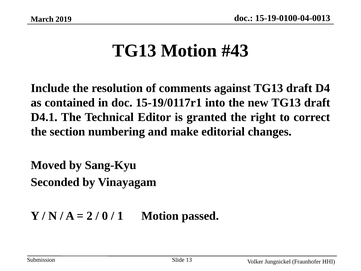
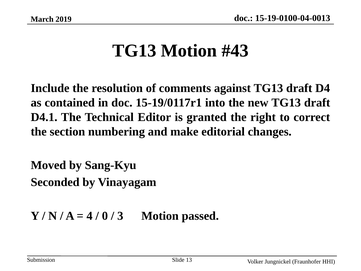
2: 2 -> 4 (90, 216)
1: 1 -> 3 (120, 216)
